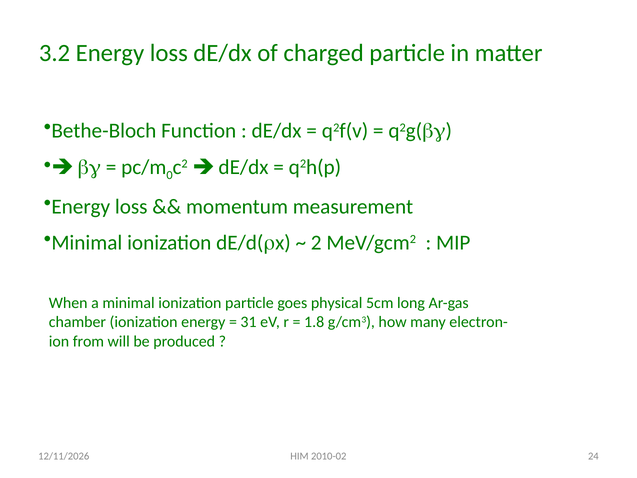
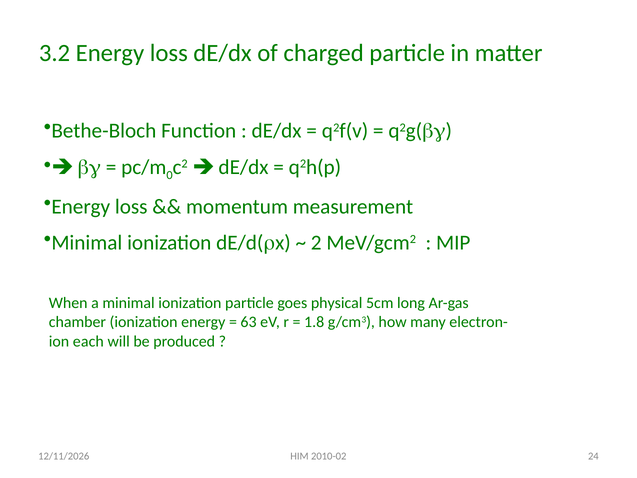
31: 31 -> 63 (249, 322)
from: from -> each (88, 341)
